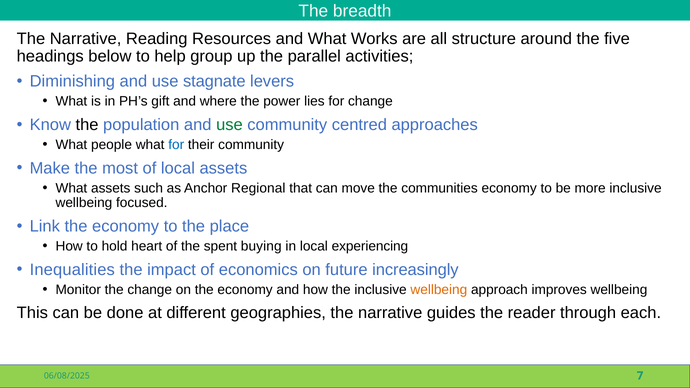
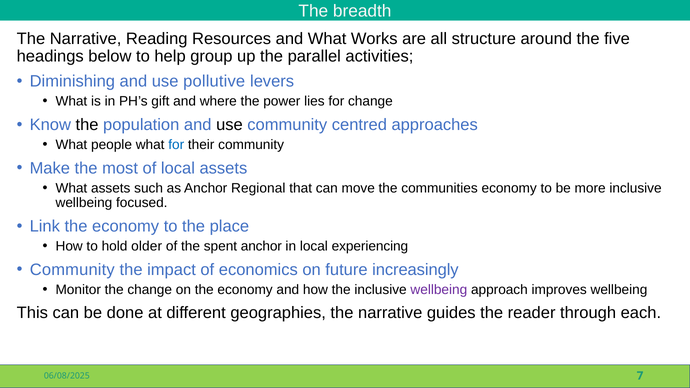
stagnate: stagnate -> pollutive (214, 81)
use colour: green -> black (229, 125)
heart: heart -> older (147, 246)
spent buying: buying -> anchor (261, 246)
Inequalities: Inequalities -> Community (72, 270)
wellbeing colour: orange -> purple (439, 290)
